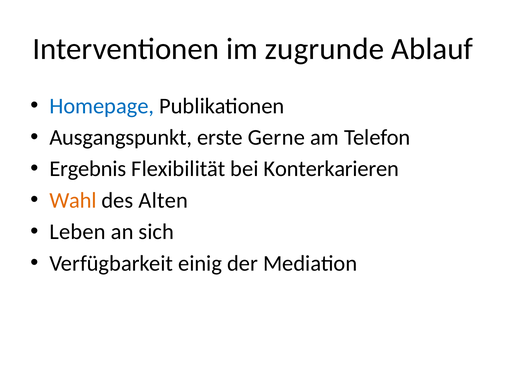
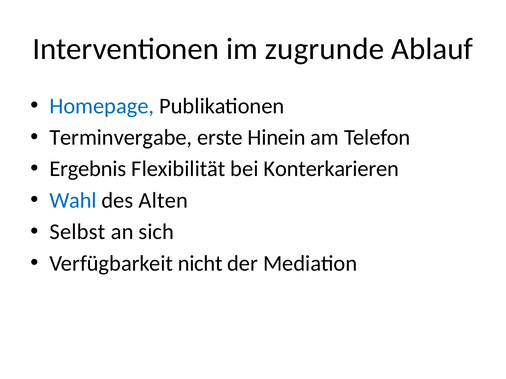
Ausgangspunkt: Ausgangspunkt -> Terminvergabe (121, 138)
Gerne: Gerne -> Hinein (277, 138)
Wahl colour: orange -> blue (73, 201)
Leben: Leben -> Selbst (77, 232)
einig: einig -> nicht (200, 264)
